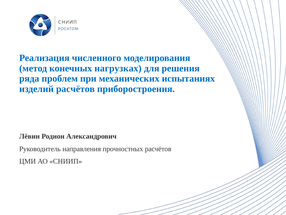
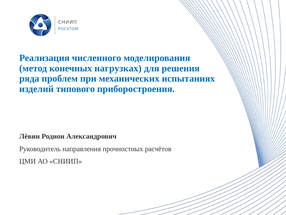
изделий расчётов: расчётов -> типового (75, 89)
